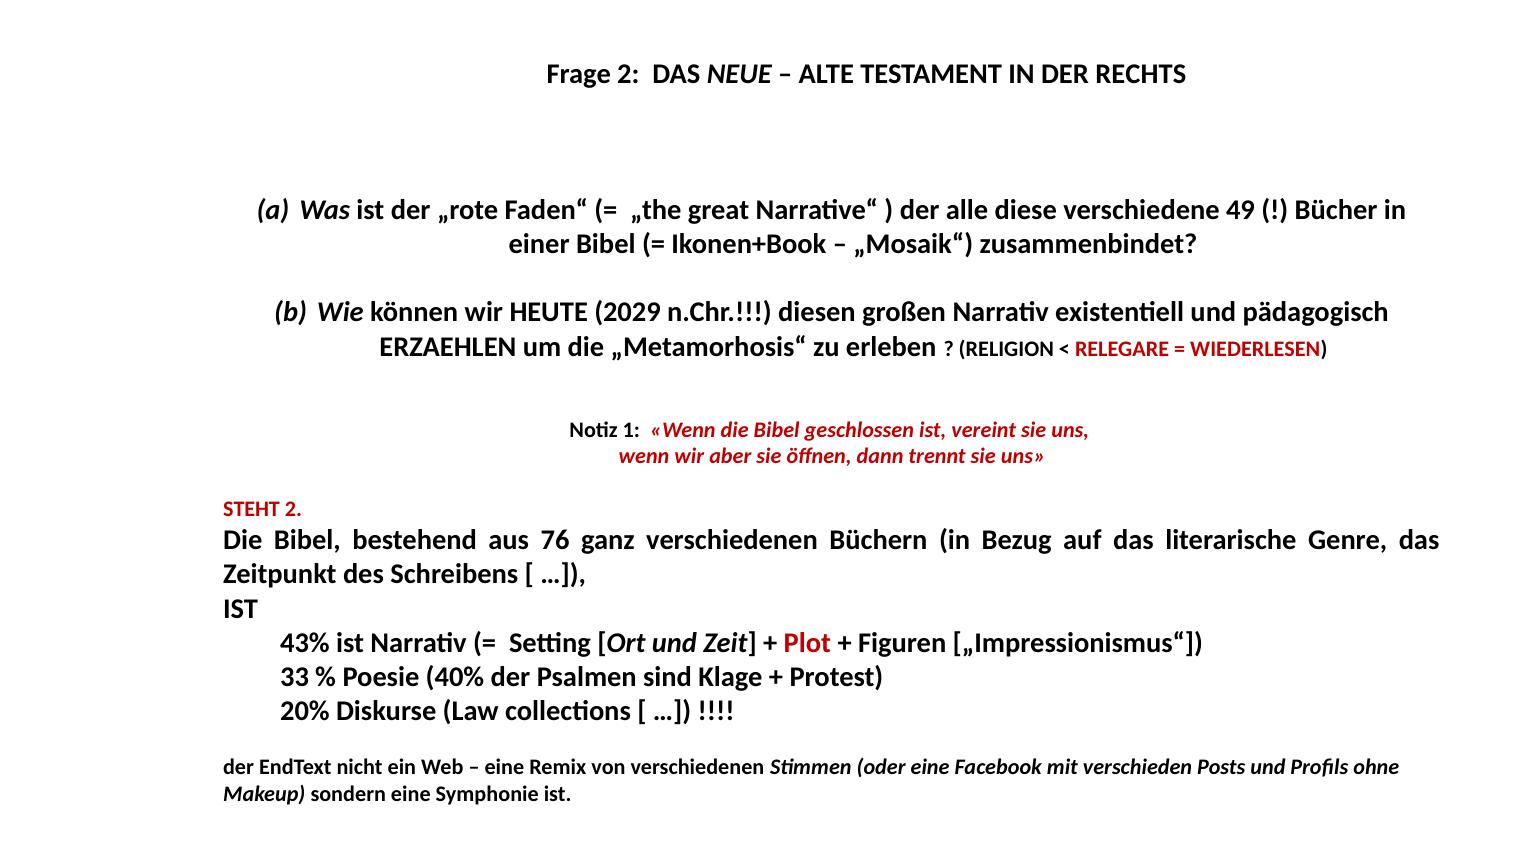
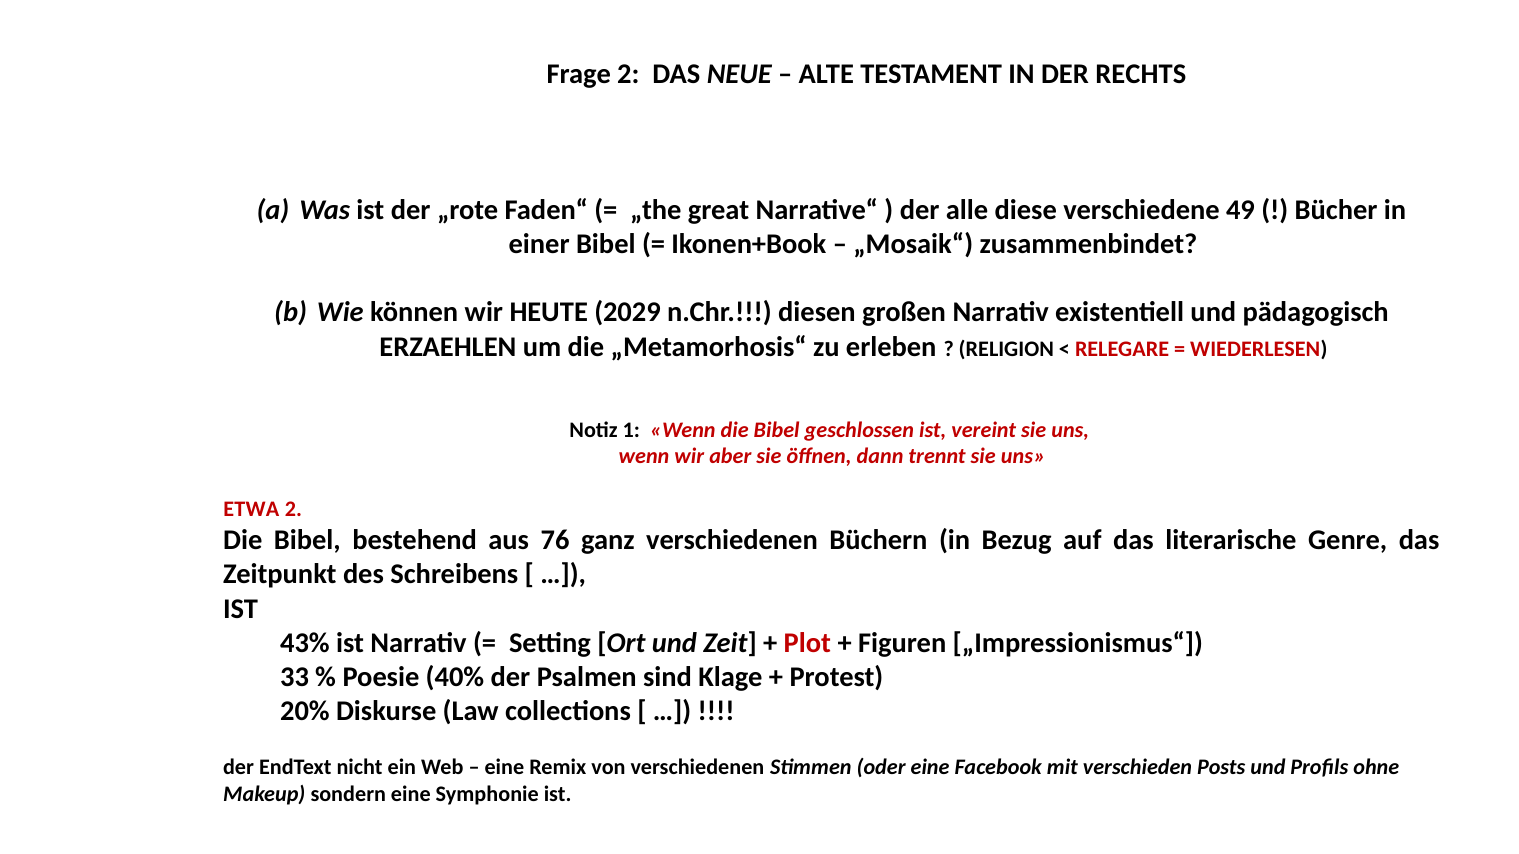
STEHT: STEHT -> ETWA (251, 510)
